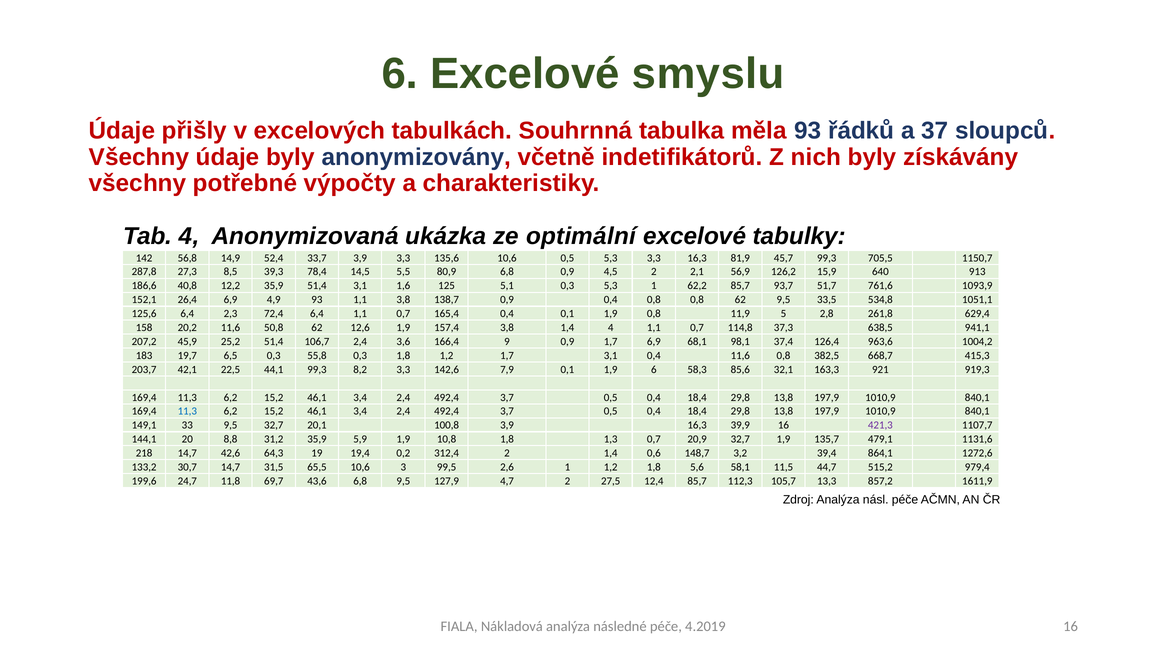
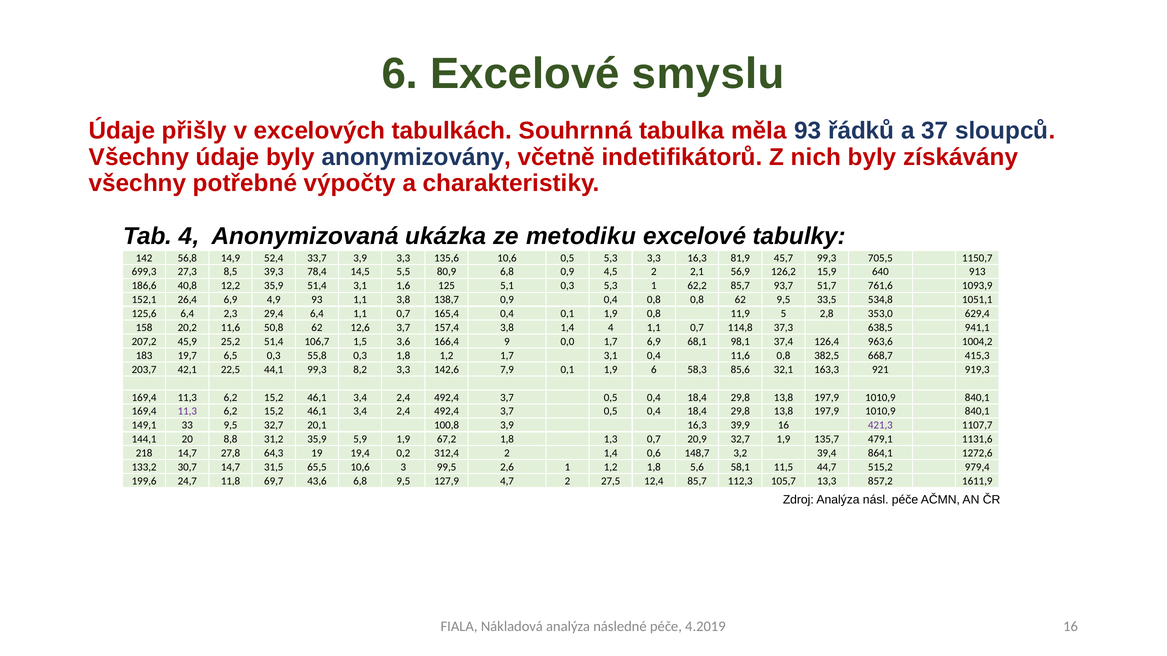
optimální: optimální -> metodiku (581, 237)
287,8: 287,8 -> 699,3 (144, 272)
72,4: 72,4 -> 29,4 (274, 314)
261,8: 261,8 -> 353,0 (880, 314)
12,6 1,9: 1,9 -> 3,7 (403, 328)
106,7 2,4: 2,4 -> 1,5 (360, 342)
9 0,9: 0,9 -> 0,0 (567, 342)
11,3 colour: blue -> purple (187, 412)
10,8: 10,8 -> 67,2 (447, 440)
42,6: 42,6 -> 27,8 (231, 453)
